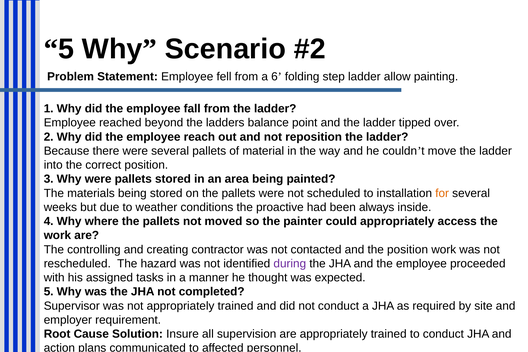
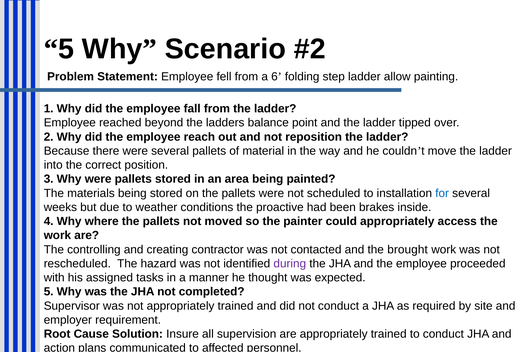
for colour: orange -> blue (442, 193)
always: always -> brakes (377, 207)
the position: position -> brought (408, 249)
